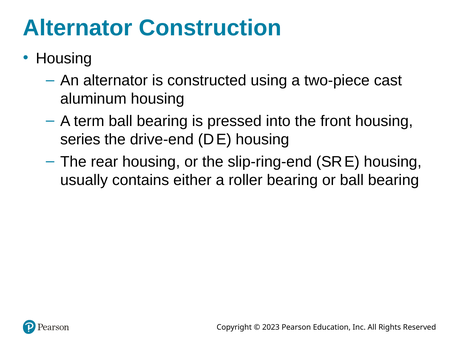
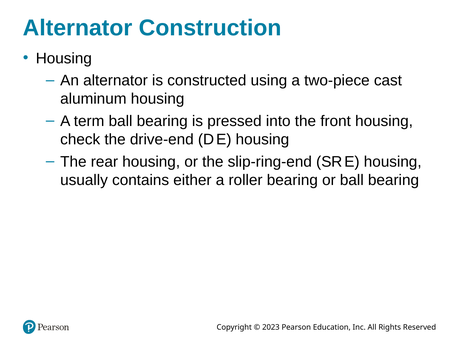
series: series -> check (80, 140)
